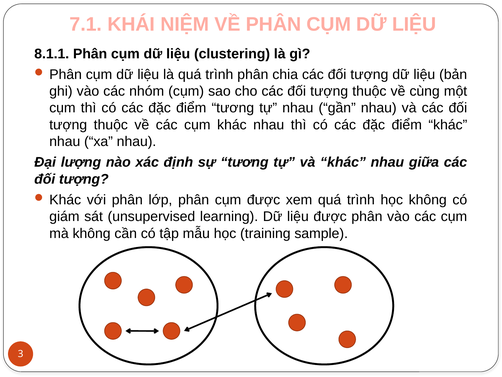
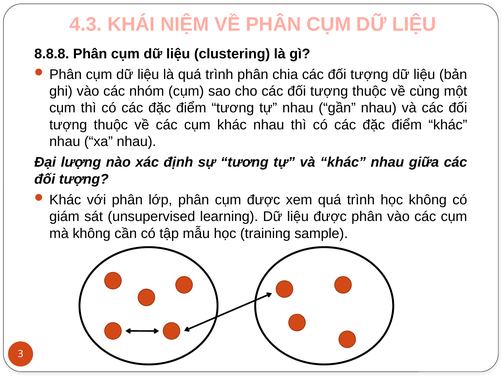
7.1: 7.1 -> 4.3 (86, 24)
8.1.1: 8.1.1 -> 8.8.8 (52, 54)
